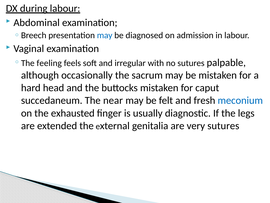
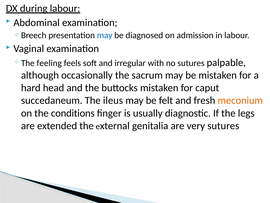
near: near -> ileus (113, 100)
meconium colour: blue -> orange (240, 100)
exhausted: exhausted -> conditions (73, 113)
